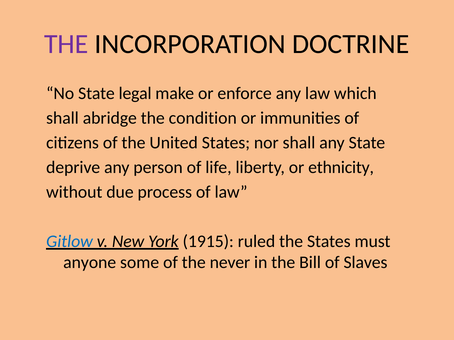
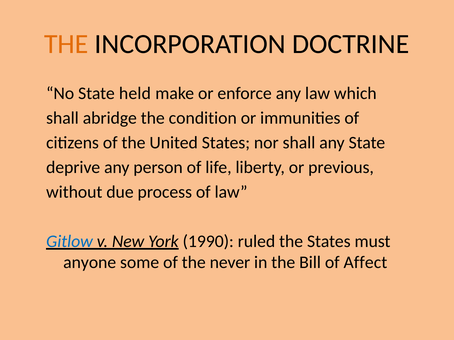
THE colour: purple -> orange (66, 44)
legal: legal -> held (135, 94)
ethnicity: ethnicity -> previous (341, 168)
1915: 1915 -> 1990 (208, 242)
Slaves: Slaves -> Affect (365, 263)
